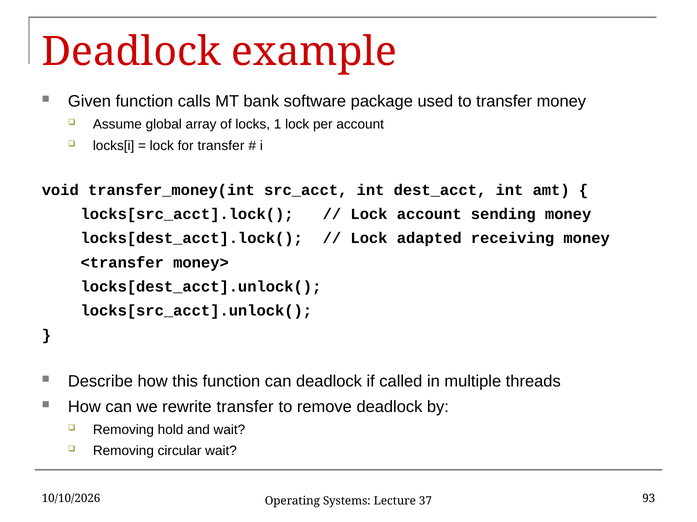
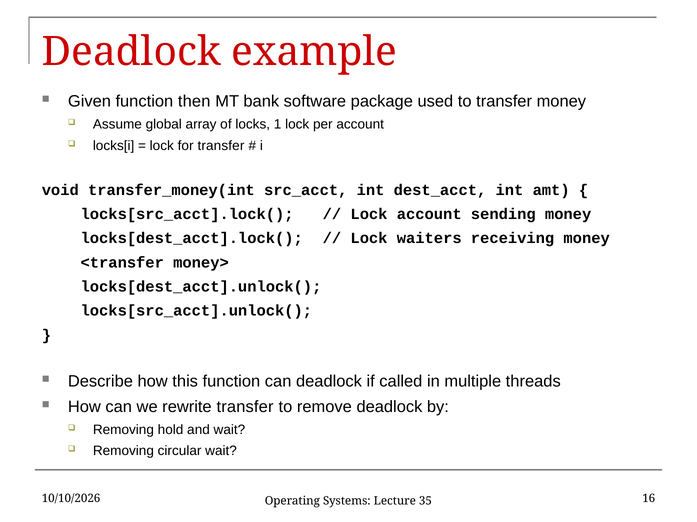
calls: calls -> then (194, 102)
adapted: adapted -> waiters (429, 239)
93: 93 -> 16 (649, 499)
37: 37 -> 35 (425, 501)
